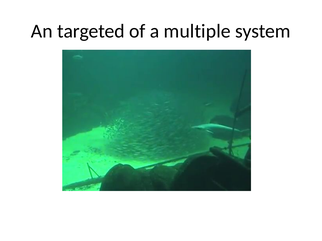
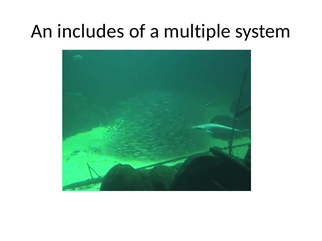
targeted: targeted -> includes (91, 31)
